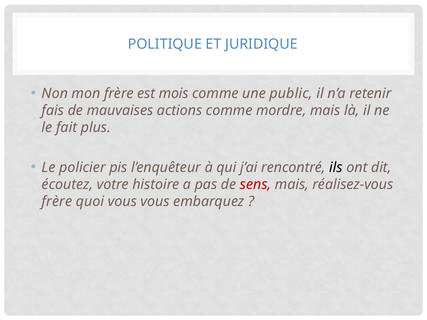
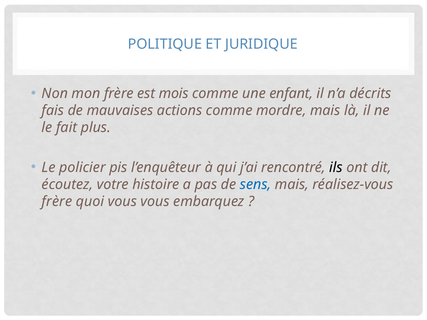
public: public -> enfant (291, 94)
retenir: retenir -> décrits (370, 94)
sens colour: red -> blue (256, 185)
